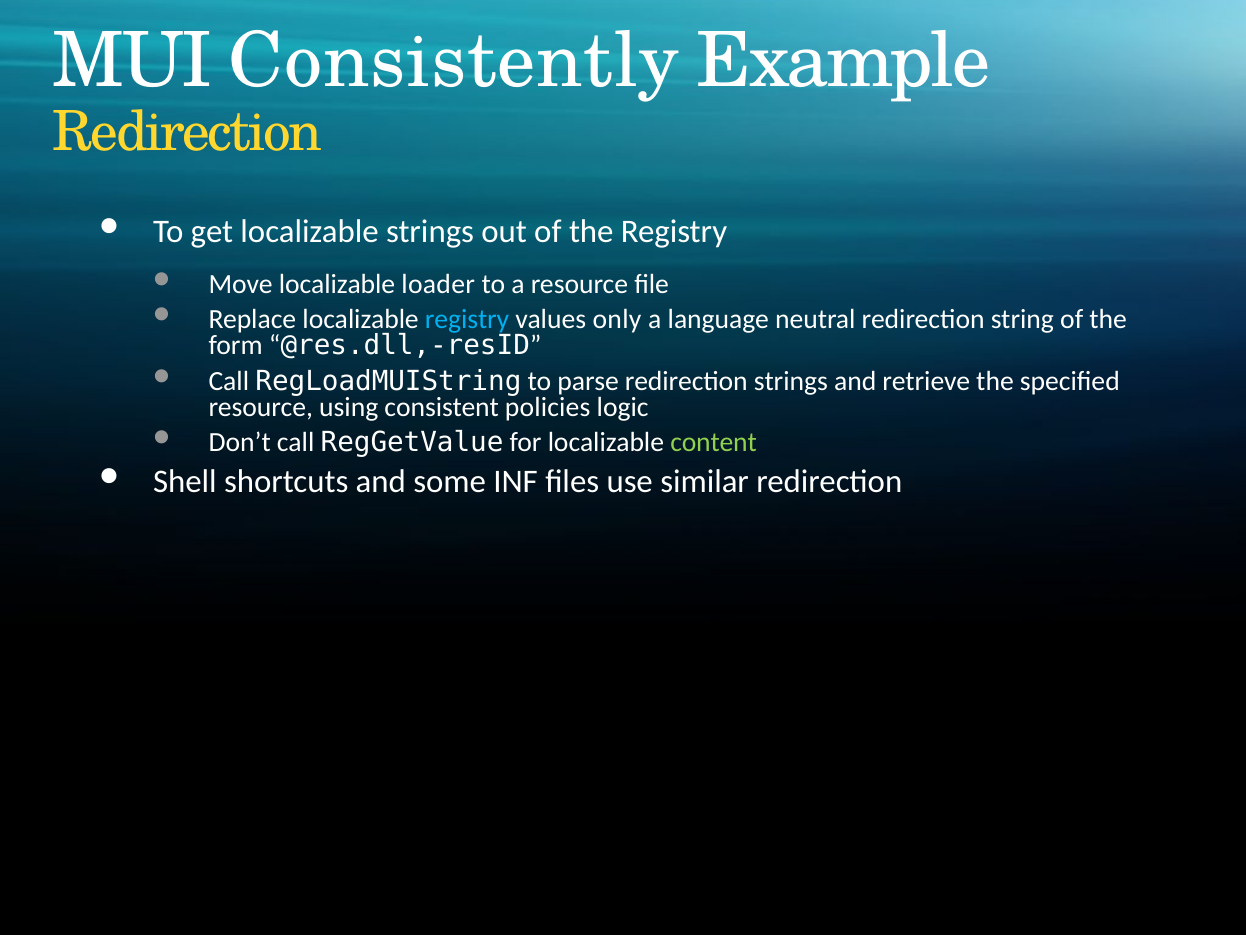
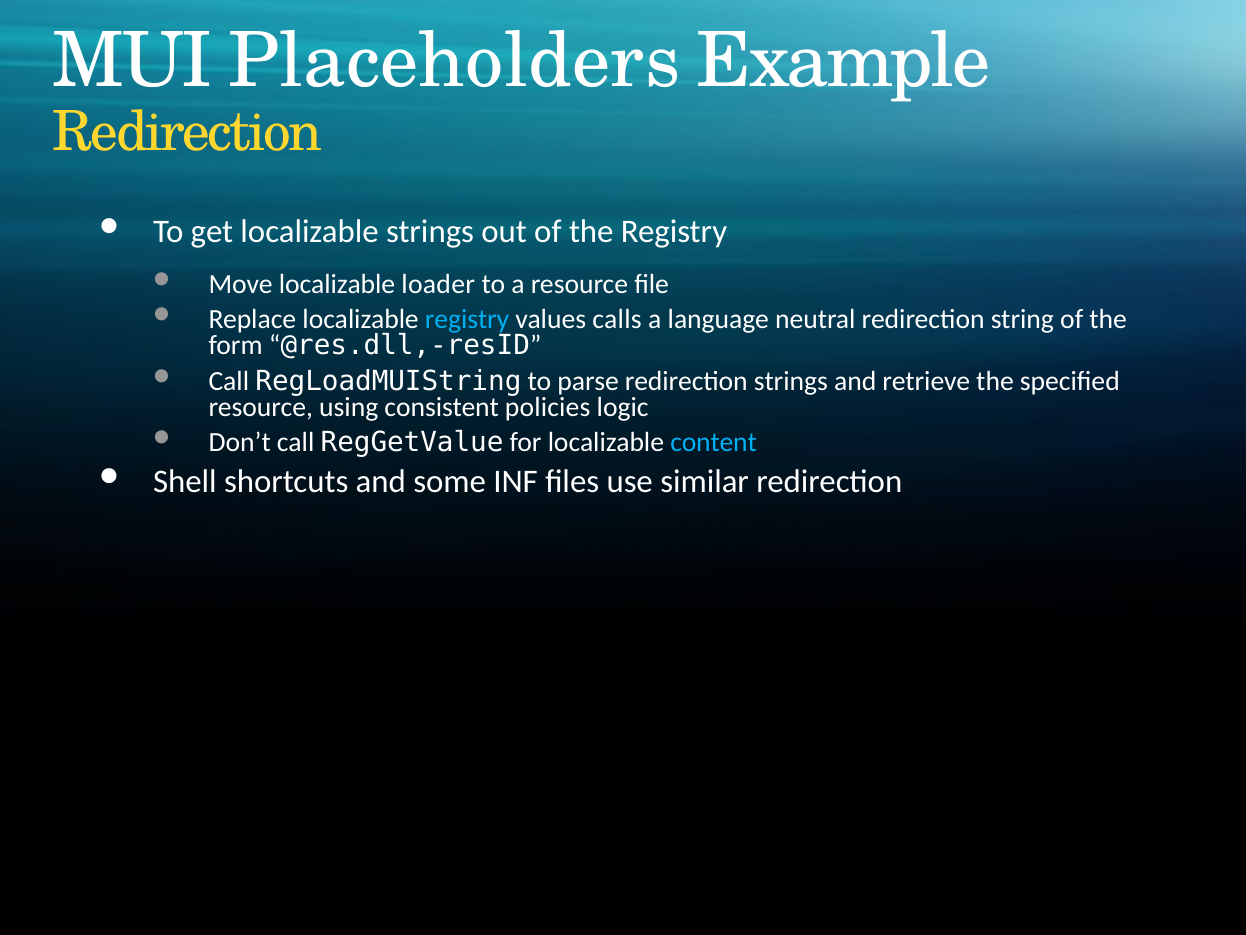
Consistently: Consistently -> Placeholders (454, 61)
only: only -> calls (617, 320)
content colour: light green -> light blue (714, 443)
